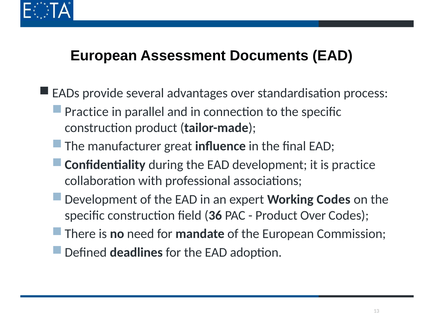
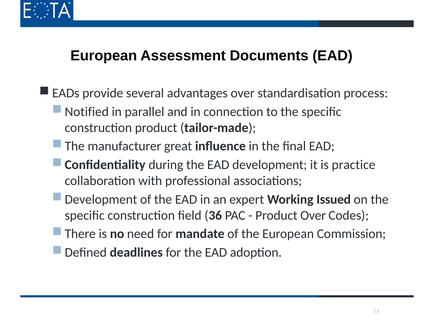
Practice: Practice -> Notified (87, 112)
Working Codes: Codes -> Issued (334, 199)
